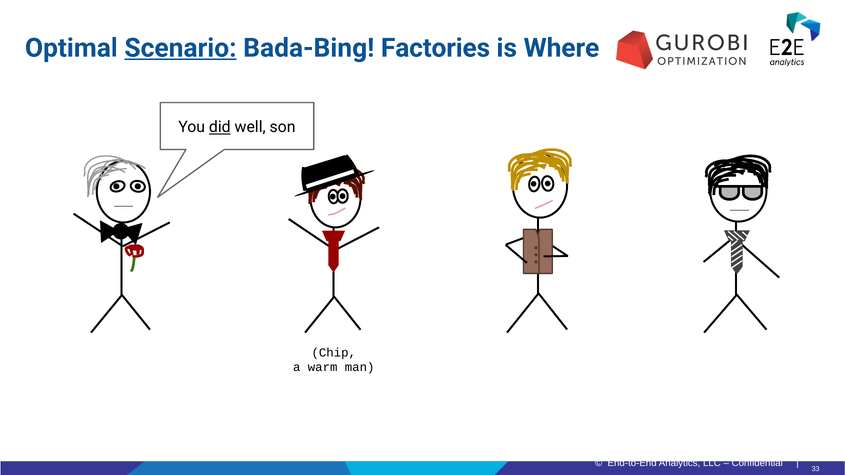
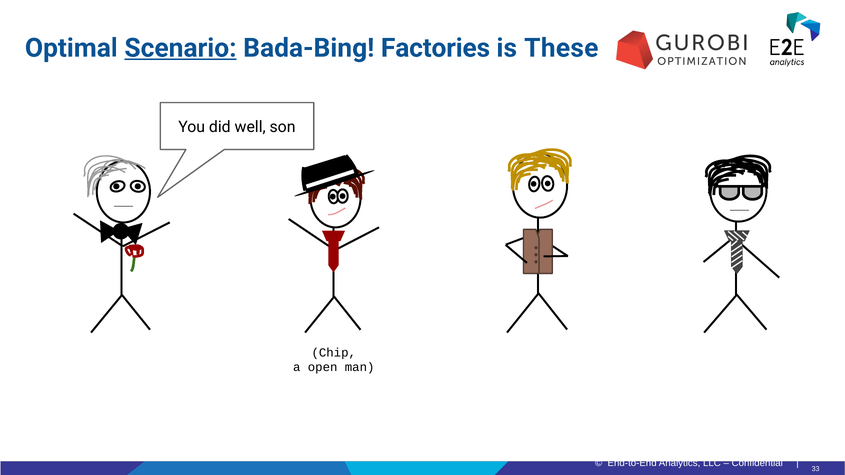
Where: Where -> These (561, 48)
did underline: present -> none (220, 127)
warm: warm -> open (323, 367)
